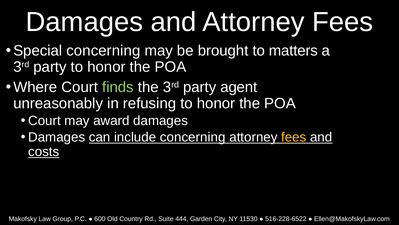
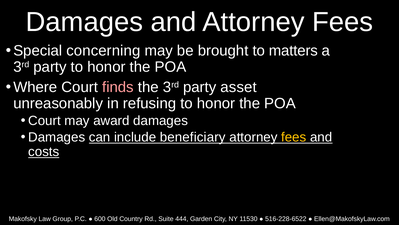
finds colour: light green -> pink (118, 87)
agent: agent -> asset (239, 87)
include concerning: concerning -> beneficiary (193, 137)
